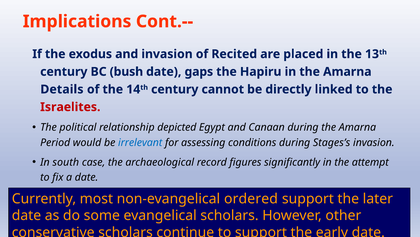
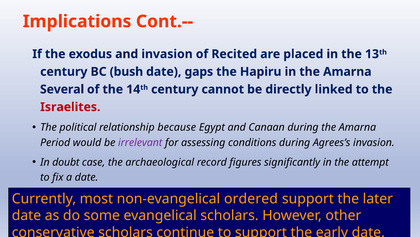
Details: Details -> Several (62, 89)
depicted: depicted -> because (177, 127)
irrelevant colour: blue -> purple (140, 142)
Stages’s: Stages’s -> Agrees’s (332, 142)
south: south -> doubt (66, 162)
